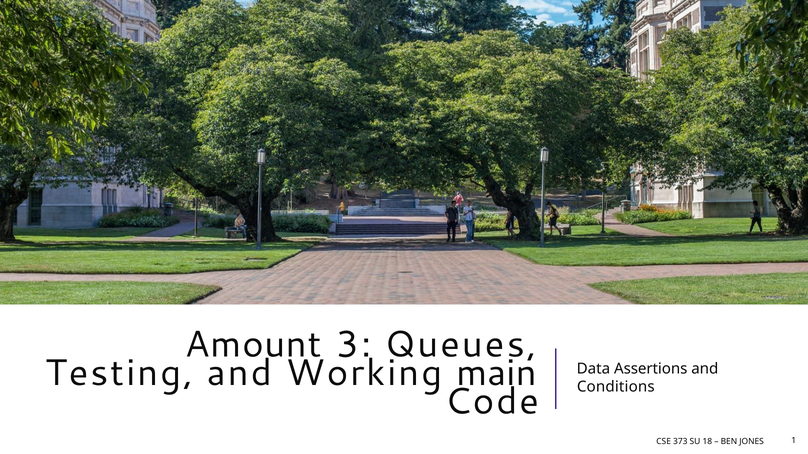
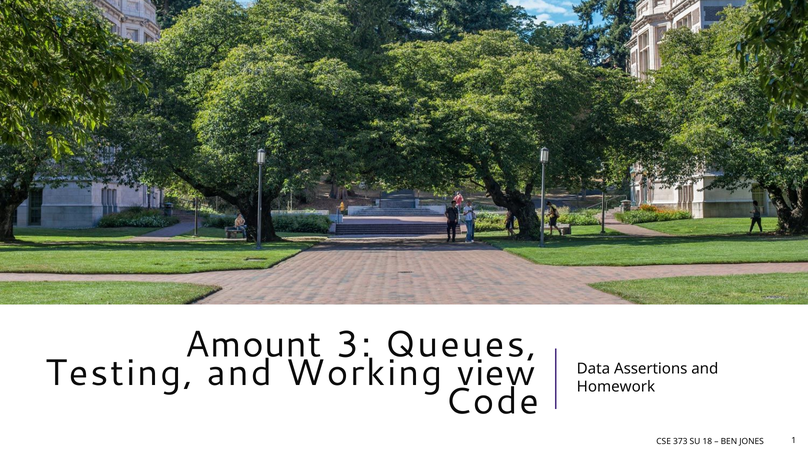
main: main -> view (496, 373)
Conditions: Conditions -> Homework (616, 387)
